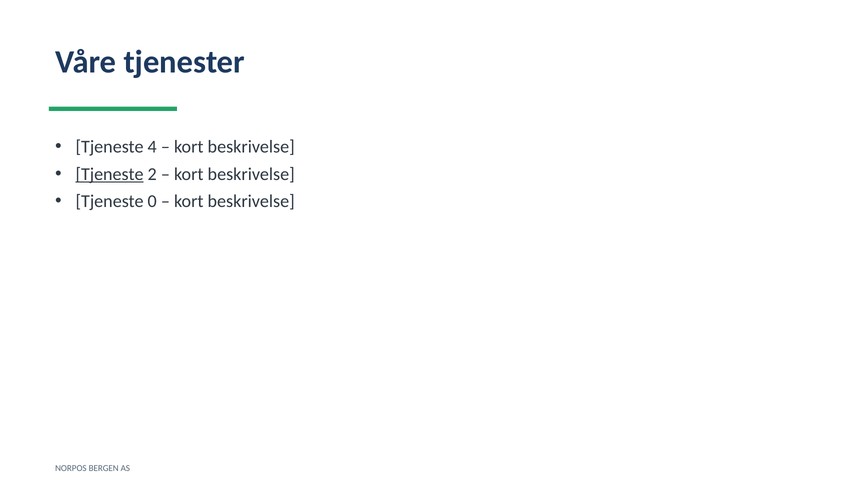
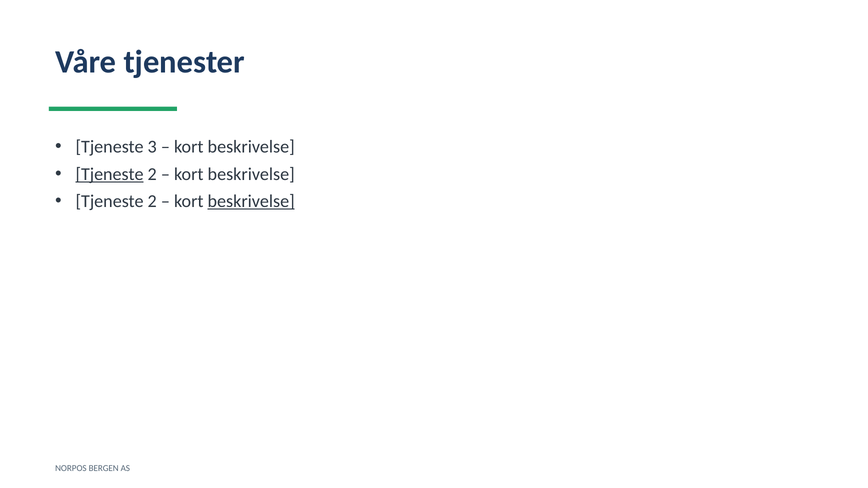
4: 4 -> 3 (152, 147)
0: 0 -> 2 (152, 201)
beskrivelse underline: none -> present (251, 201)
